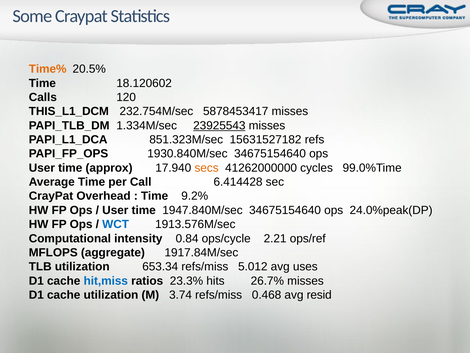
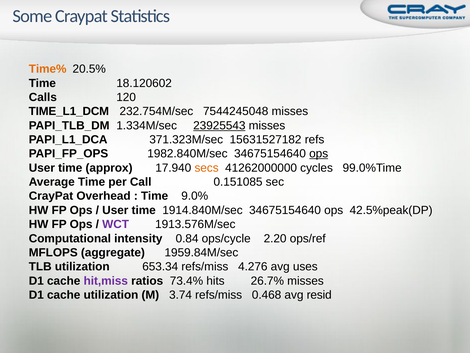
THIS_L1_DCM: THIS_L1_DCM -> TIME_L1_DCM (69, 111)
5878453417: 5878453417 -> 7544245048 (236, 111)
851.323M/sec: 851.323M/sec -> 371.323M/sec (186, 139)
1930.840M/sec: 1930.840M/sec -> 1982.840M/sec (187, 154)
ops underline: none -> present (319, 154)
6.414428: 6.414428 -> 0.151085 (238, 182)
9.2%: 9.2% -> 9.0% (195, 196)
1947.840M/sec: 1947.840M/sec -> 1914.840M/sec (203, 210)
24.0%peak(DP: 24.0%peak(DP -> 42.5%peak(DP (391, 210)
WCT colour: blue -> purple (116, 224)
2.21: 2.21 -> 2.20 (275, 238)
1917.84M/sec: 1917.84M/sec -> 1959.84M/sec (201, 252)
5.012: 5.012 -> 4.276 (253, 266)
hit,miss colour: blue -> purple (106, 280)
23.3%: 23.3% -> 73.4% (186, 280)
